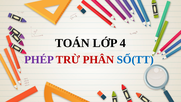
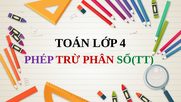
SỐ(TT colour: blue -> green (135, 60)
